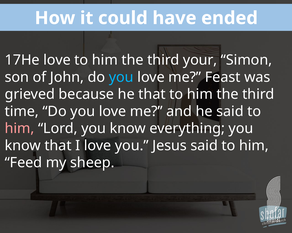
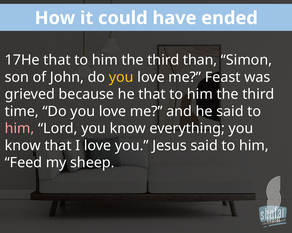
17He love: love -> that (57, 60)
your: your -> than (200, 60)
you colour: light blue -> yellow (121, 77)
